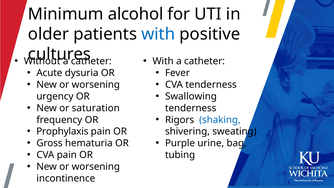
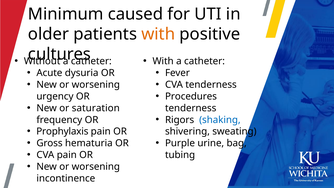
alcohol: alcohol -> caused (136, 14)
with colour: blue -> orange (158, 34)
Swallowing: Swallowing -> Procedures (191, 96)
